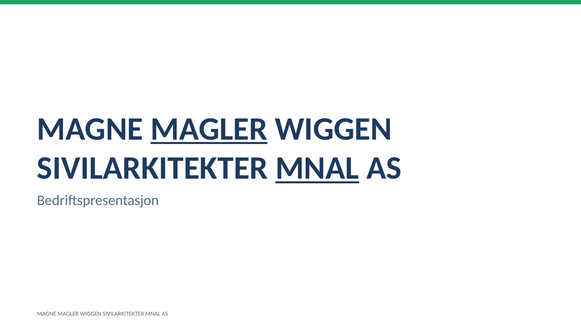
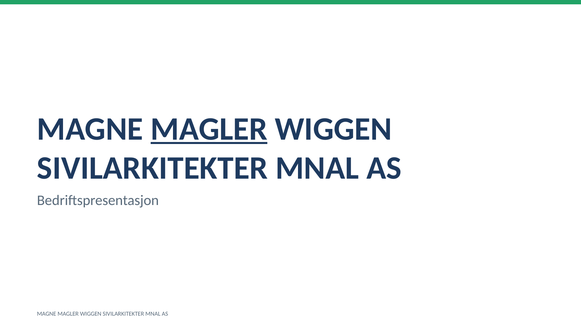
MNAL underline: present -> none (317, 168)
